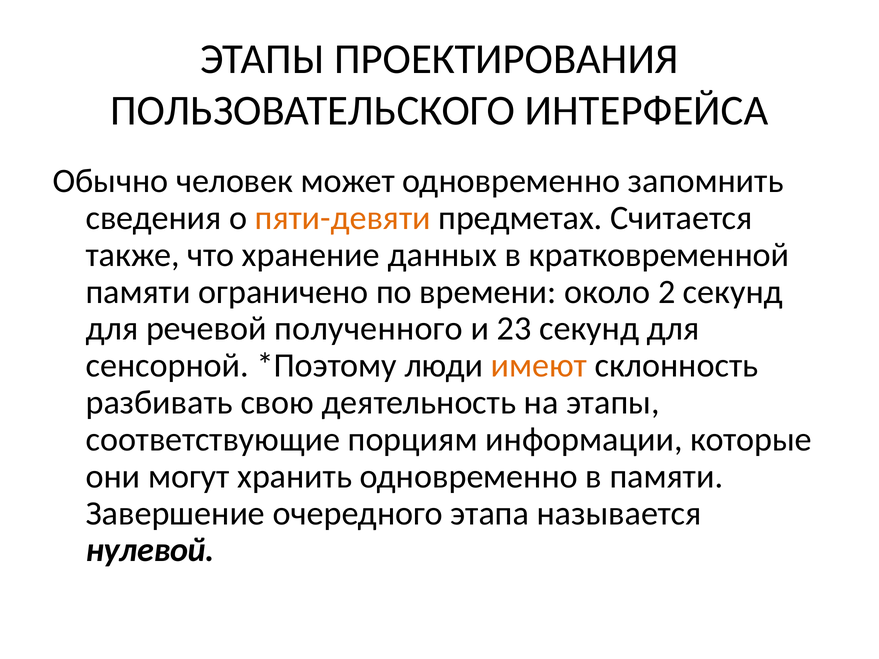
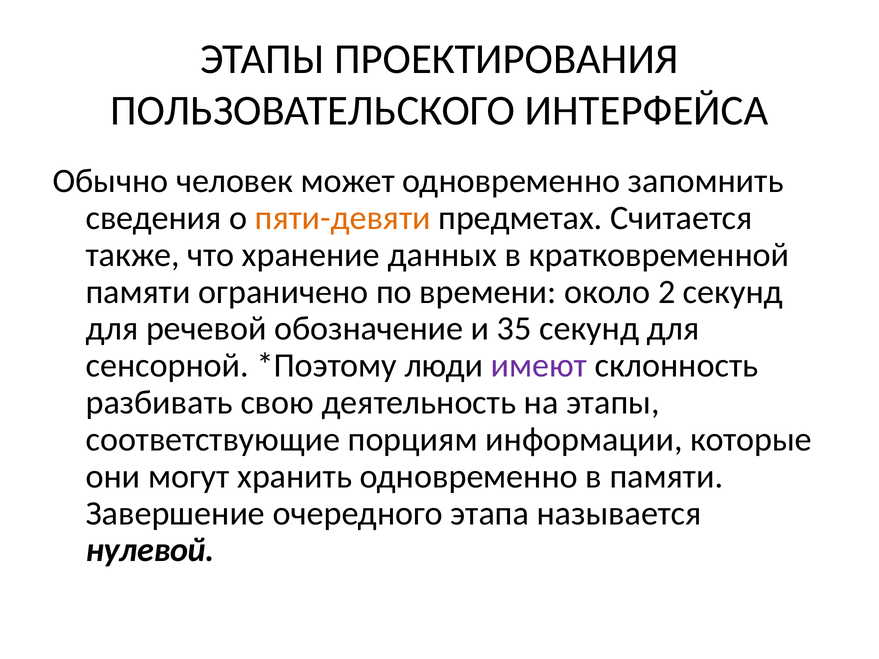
полученного: полученного -> обозначение (369, 329)
23: 23 -> 35 (514, 329)
имеют colour: orange -> purple (539, 366)
